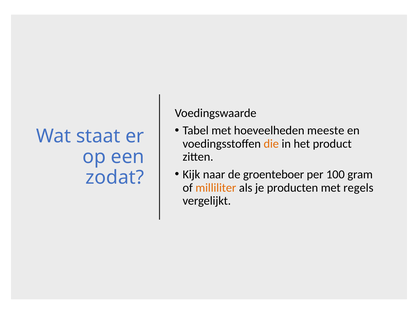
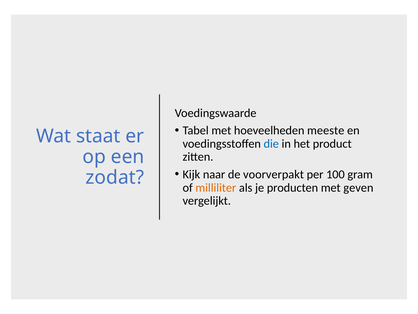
die colour: orange -> blue (271, 143)
groenteboer: groenteboer -> voorverpakt (274, 174)
regels: regels -> geven (358, 187)
